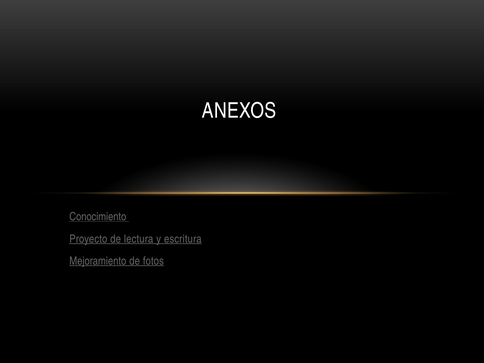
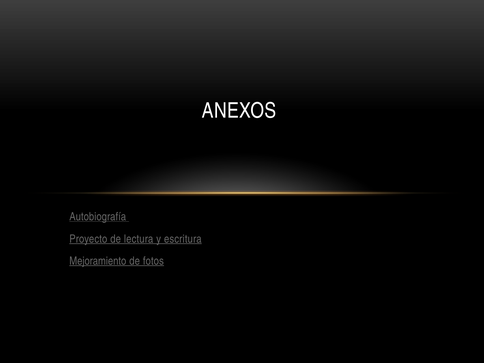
Conocimiento: Conocimiento -> Autobiografía (98, 217)
